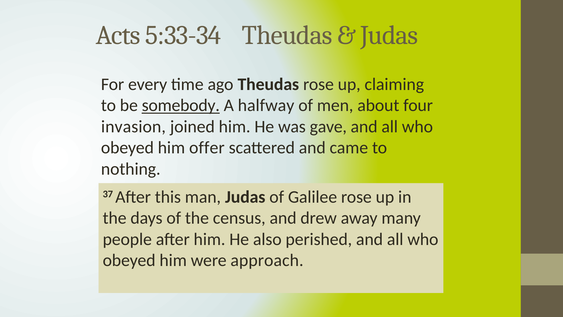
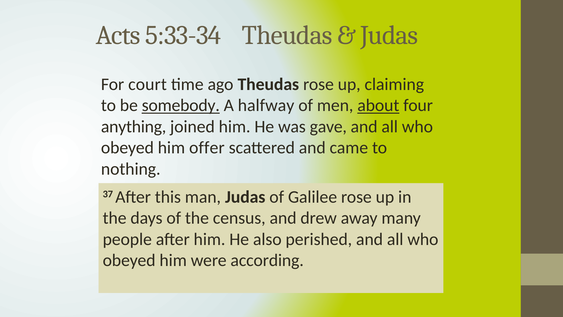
every: every -> court (148, 84)
about underline: none -> present (378, 105)
invasion: invasion -> anything (134, 126)
approach: approach -> according (267, 260)
